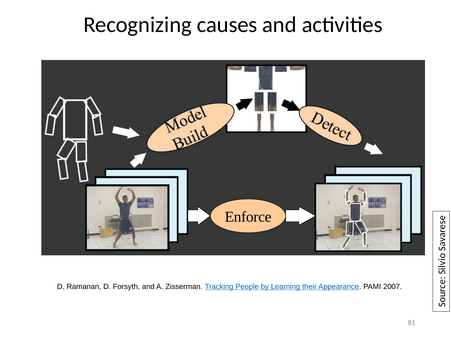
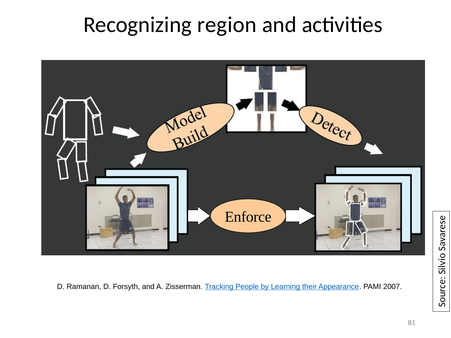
causes: causes -> region (227, 25)
